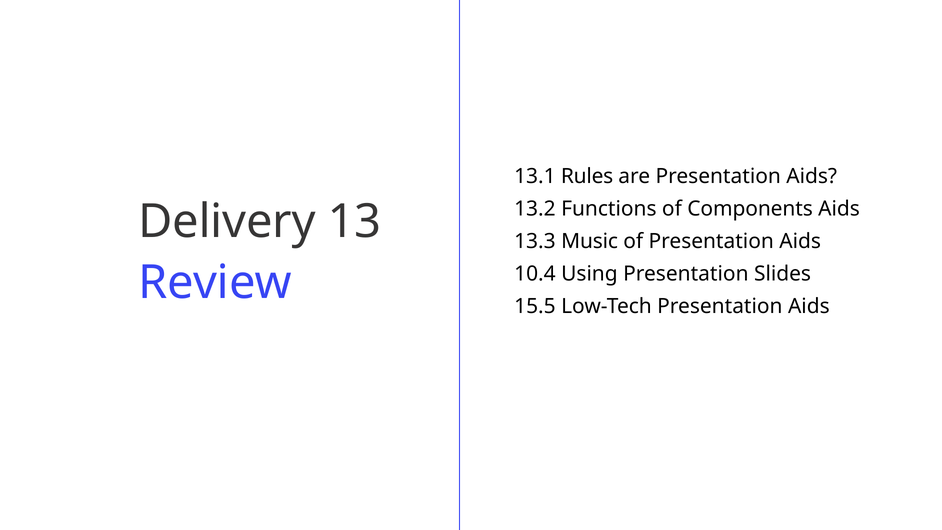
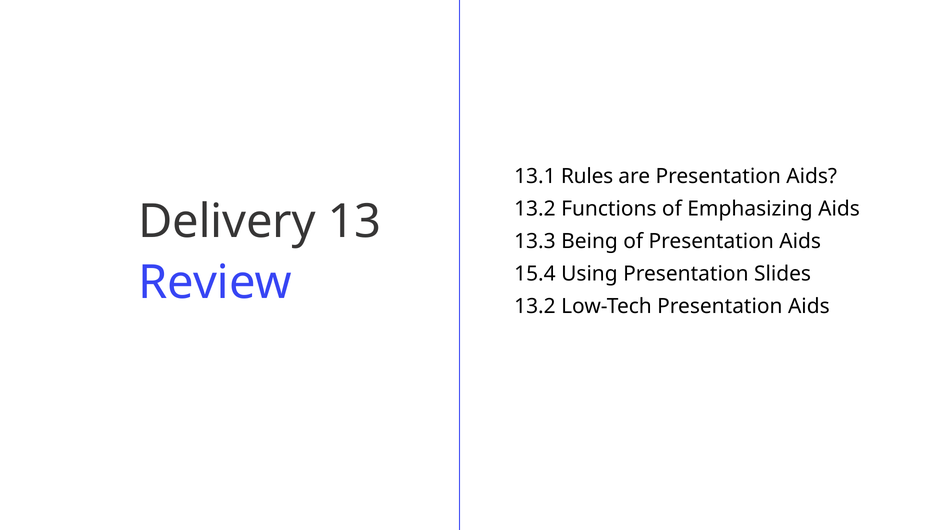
Components: Components -> Emphasizing (750, 209)
Music: Music -> Being (590, 241)
10.4: 10.4 -> 15.4 (535, 274)
15.5: 15.5 -> 13.2 (535, 306)
